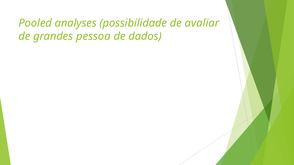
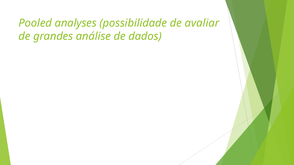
pessoa: pessoa -> análise (93, 36)
